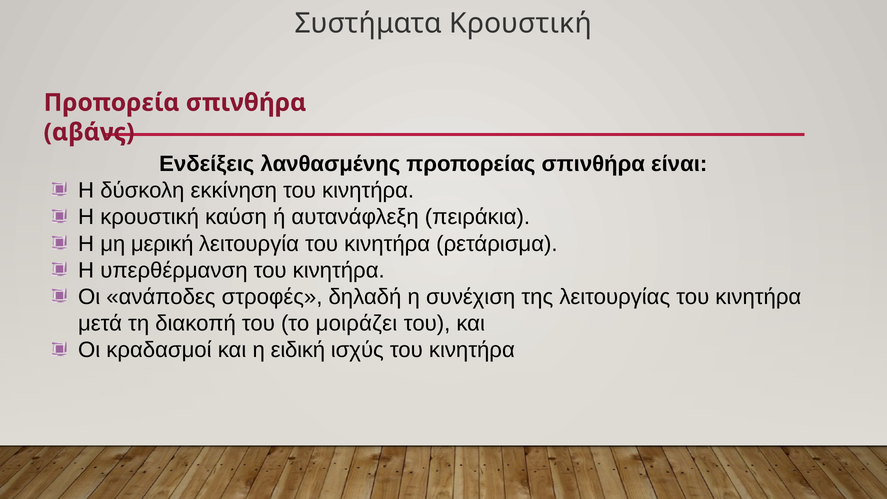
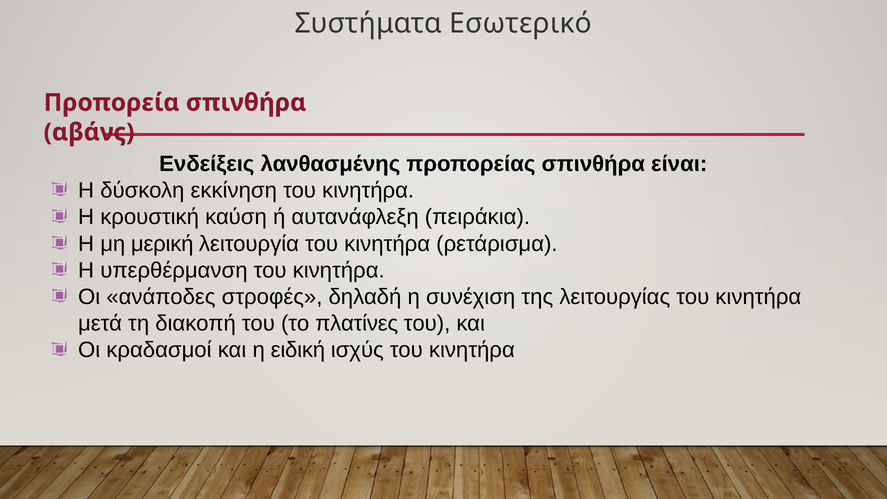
Συστήματα Κρουστική: Κρουστική -> Εσωτερικό (521, 23)
μοιράζει: μοιράζει -> πλατίνες (357, 324)
